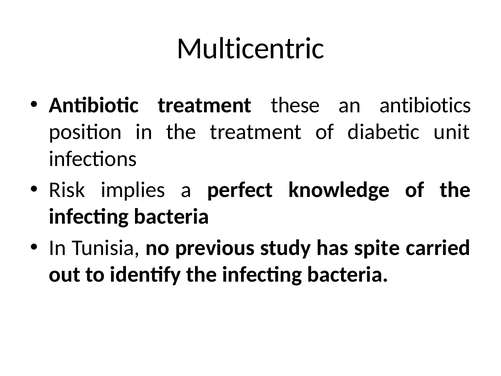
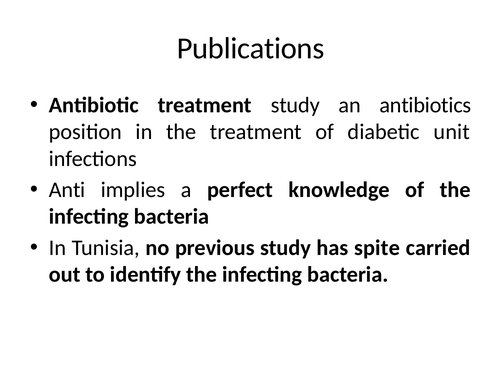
Multicentric: Multicentric -> Publications (251, 48)
treatment these: these -> study (295, 105)
Risk: Risk -> Anti (67, 190)
